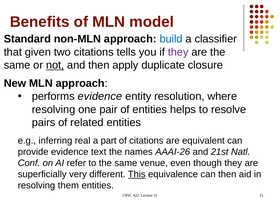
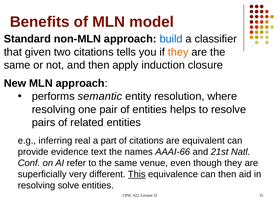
they colour: purple -> orange (178, 52)
not underline: present -> none (55, 65)
duplicate: duplicate -> induction (163, 65)
performs evidence: evidence -> semantic (100, 96)
AAAI-26: AAAI-26 -> AAAI-66 (173, 152)
them: them -> solve (68, 185)
